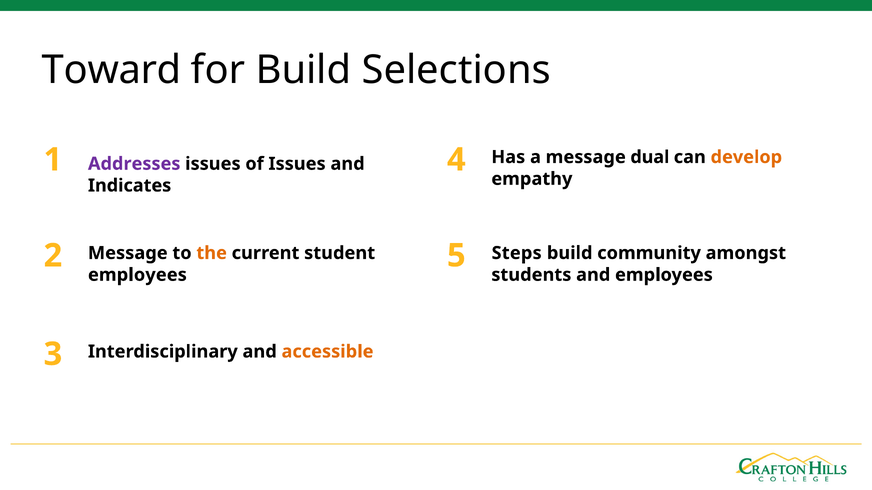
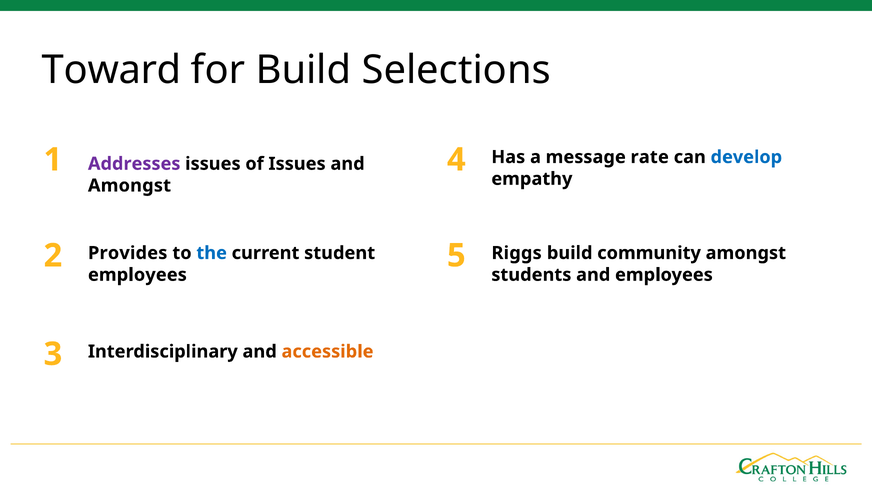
dual: dual -> rate (650, 157)
develop colour: orange -> blue (746, 157)
Indicates: Indicates -> Amongst (129, 186)
Message: Message -> Provides (128, 253)
the colour: orange -> blue (212, 253)
Steps: Steps -> Riggs (517, 253)
